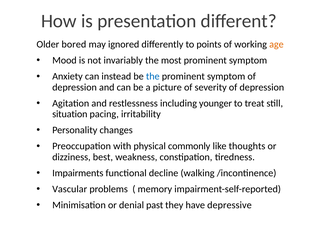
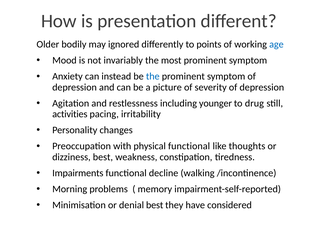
bored: bored -> bodily (74, 44)
age colour: orange -> blue (276, 44)
treat: treat -> drug (254, 103)
situation: situation -> activities (70, 114)
physical commonly: commonly -> functional (189, 146)
Vascular: Vascular -> Morning (70, 189)
denial past: past -> best (155, 206)
depressive: depressive -> considered (230, 206)
